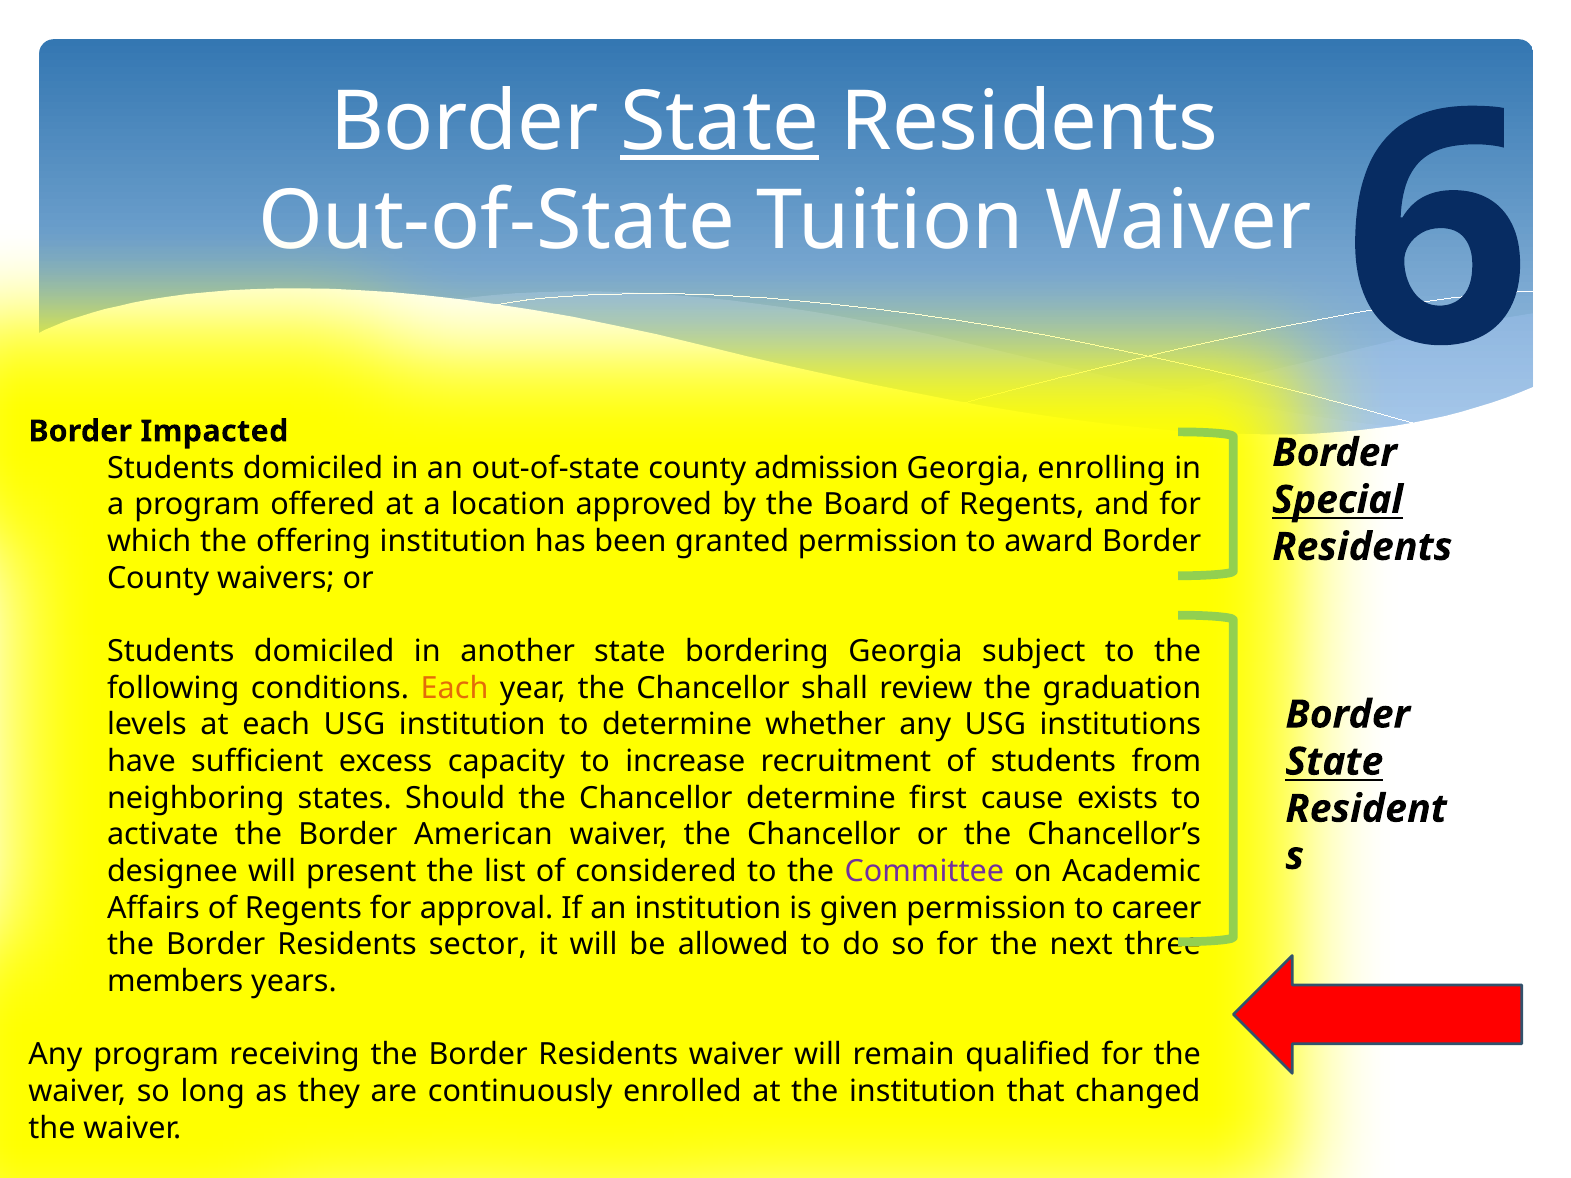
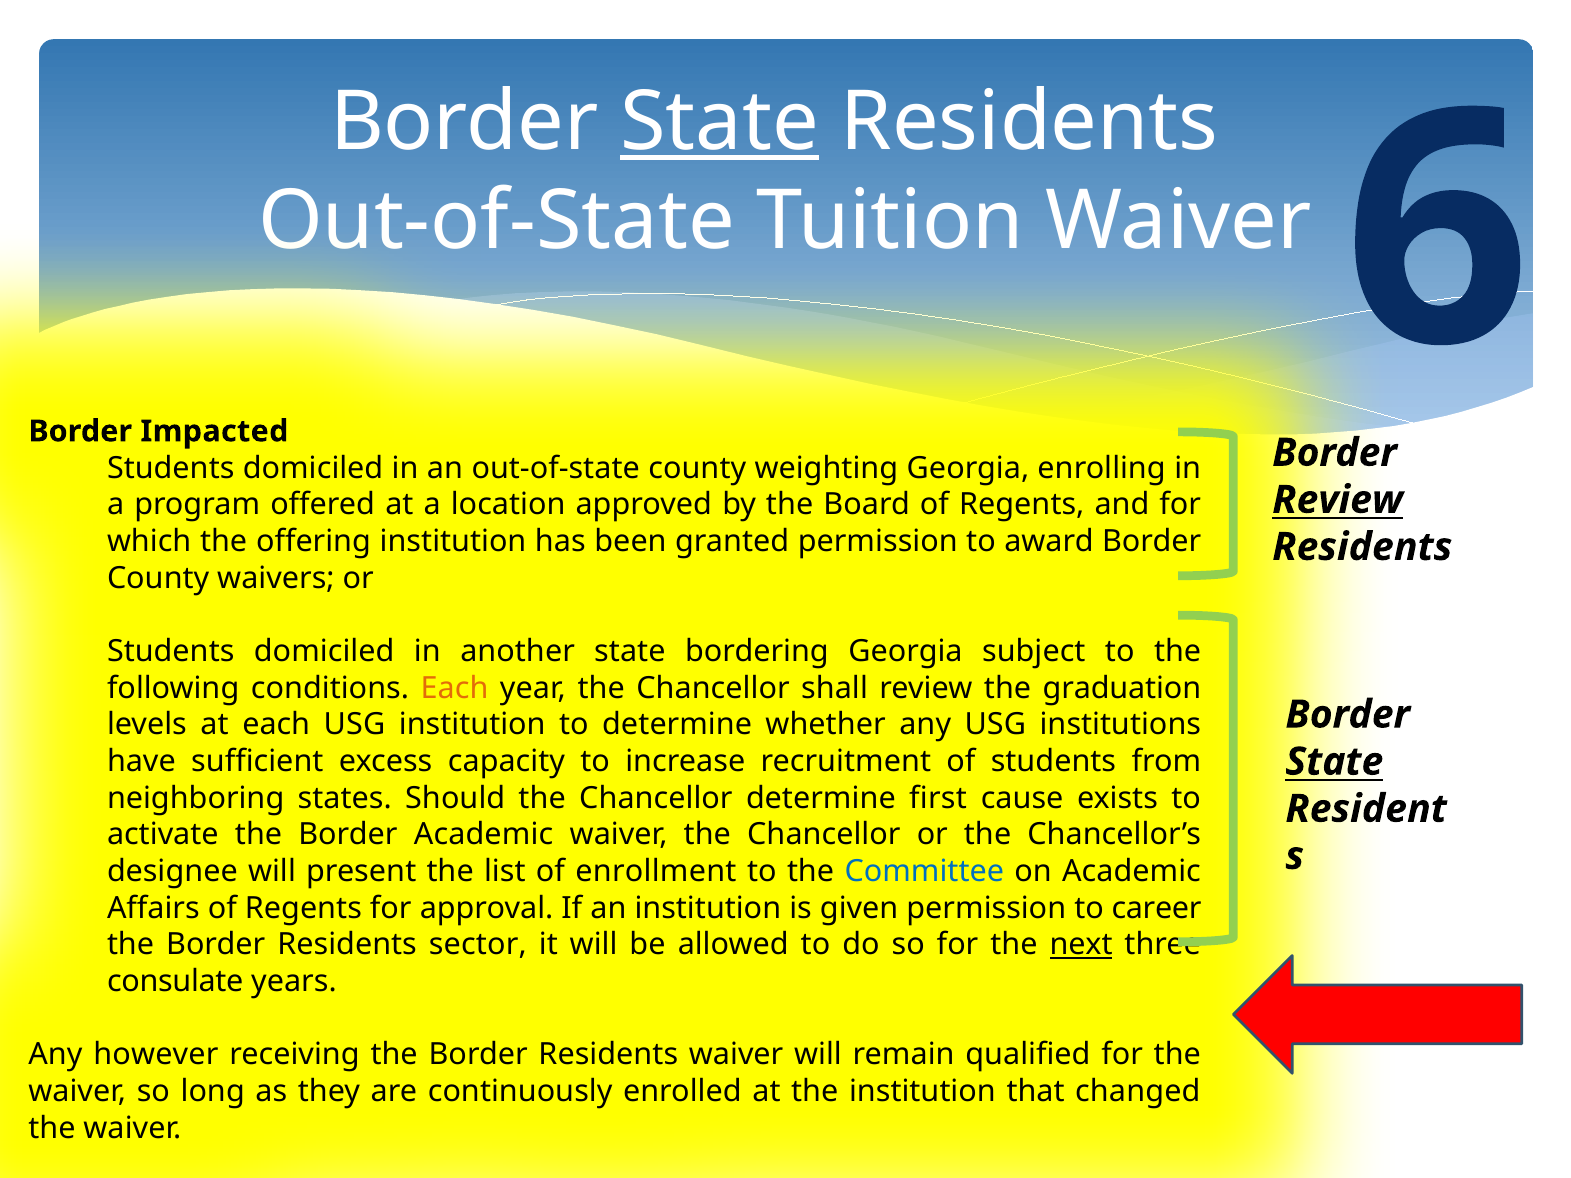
admission: admission -> weighting (826, 468)
Special: Special -> Review (1338, 500)
Border American: American -> Academic (484, 835)
considered: considered -> enrollment (656, 872)
Committee colour: purple -> blue (924, 872)
next underline: none -> present (1081, 945)
members: members -> consulate (175, 982)
Any program: program -> however (156, 1055)
